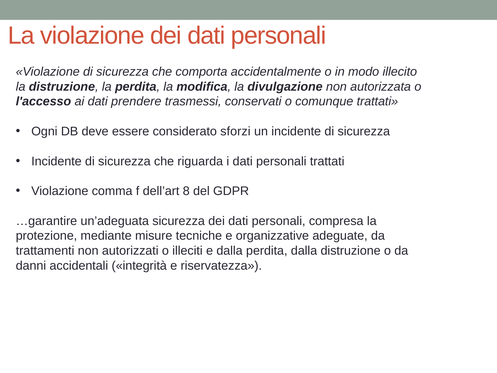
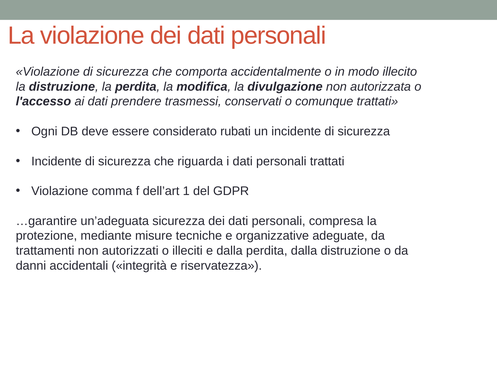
sforzi: sforzi -> rubati (236, 131)
8: 8 -> 1 (186, 191)
